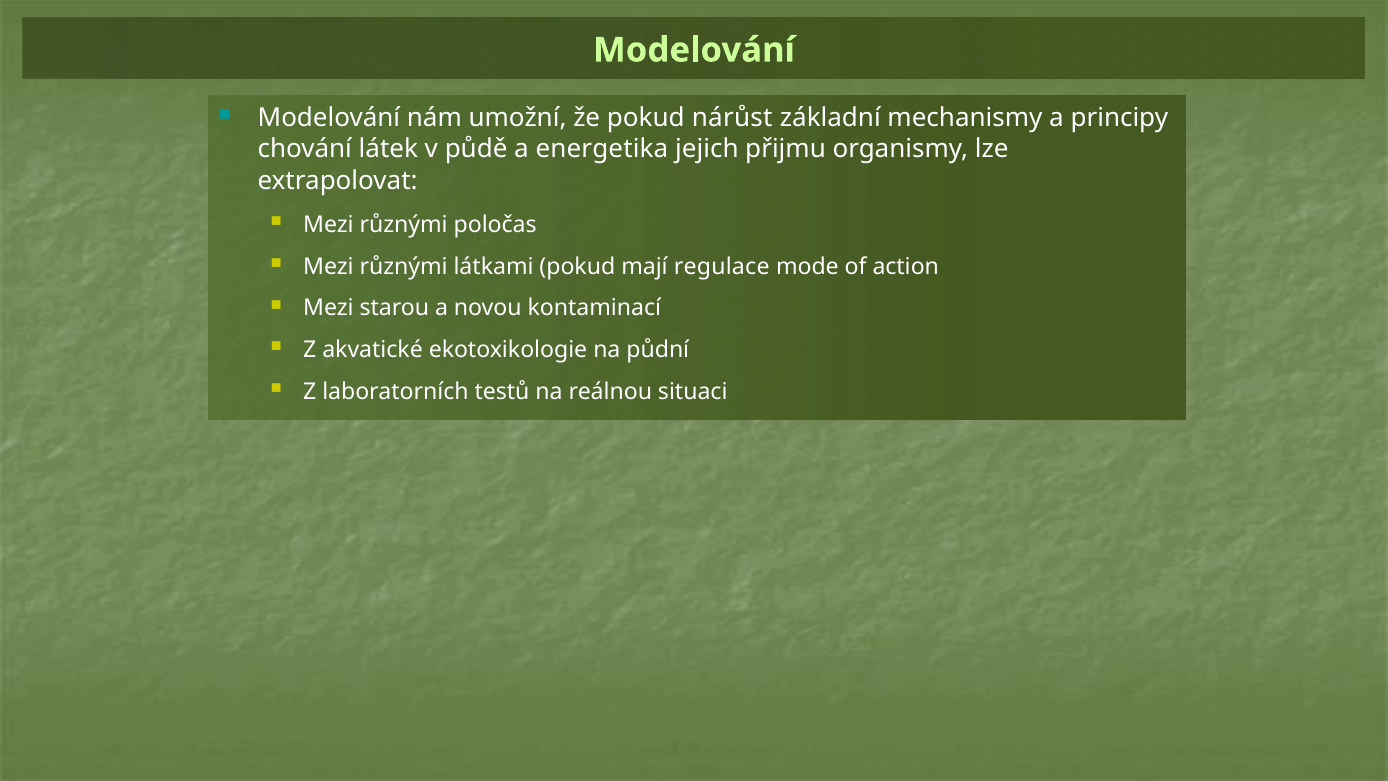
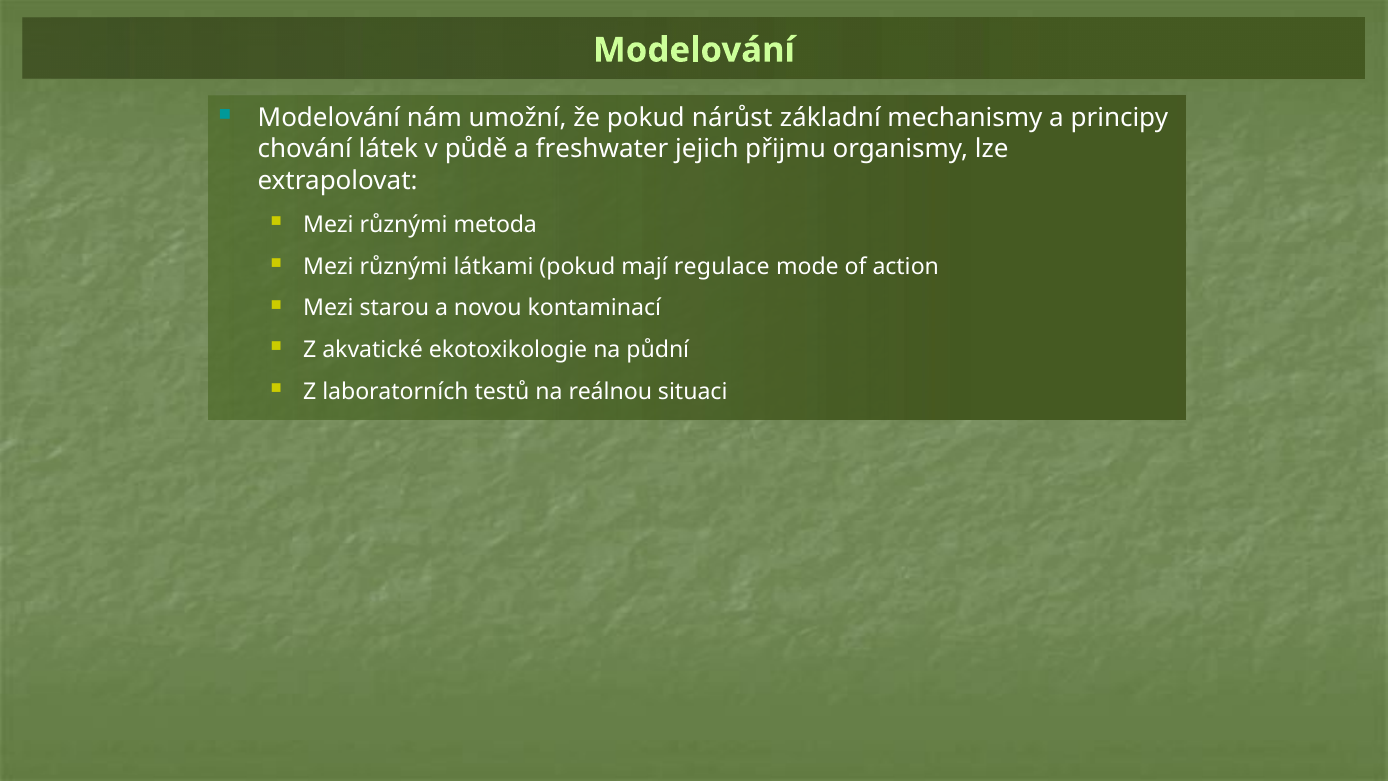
energetika: energetika -> freshwater (602, 149)
poločas: poločas -> metoda (495, 225)
